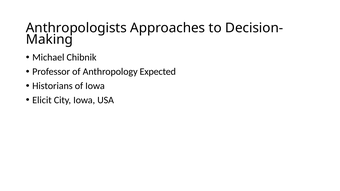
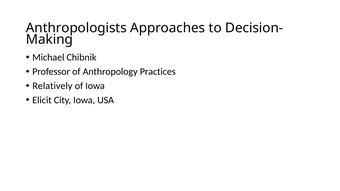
Expected: Expected -> Practices (158, 72)
Historians: Historians -> Relatively (52, 86)
